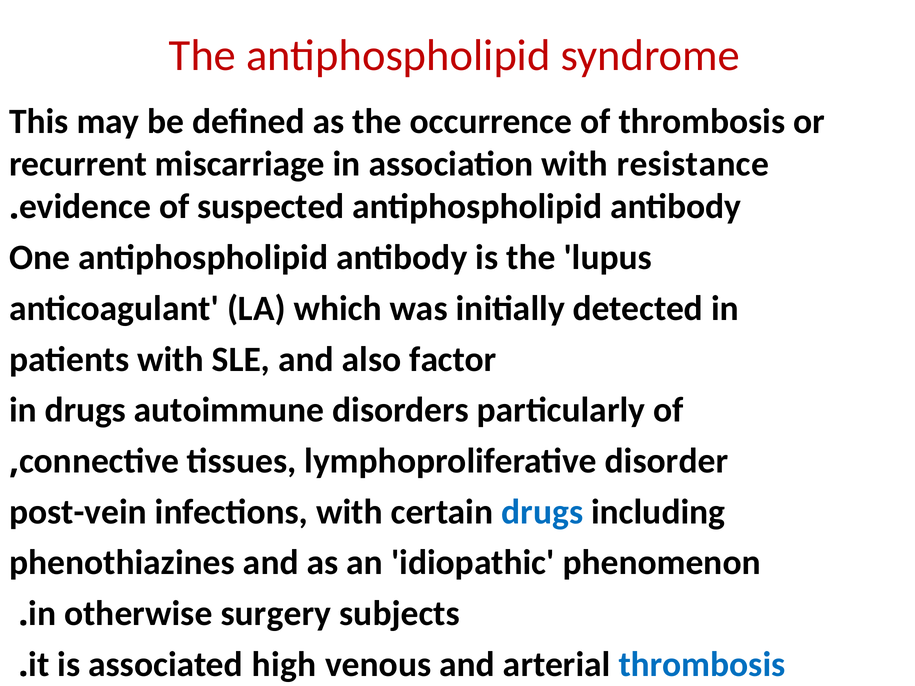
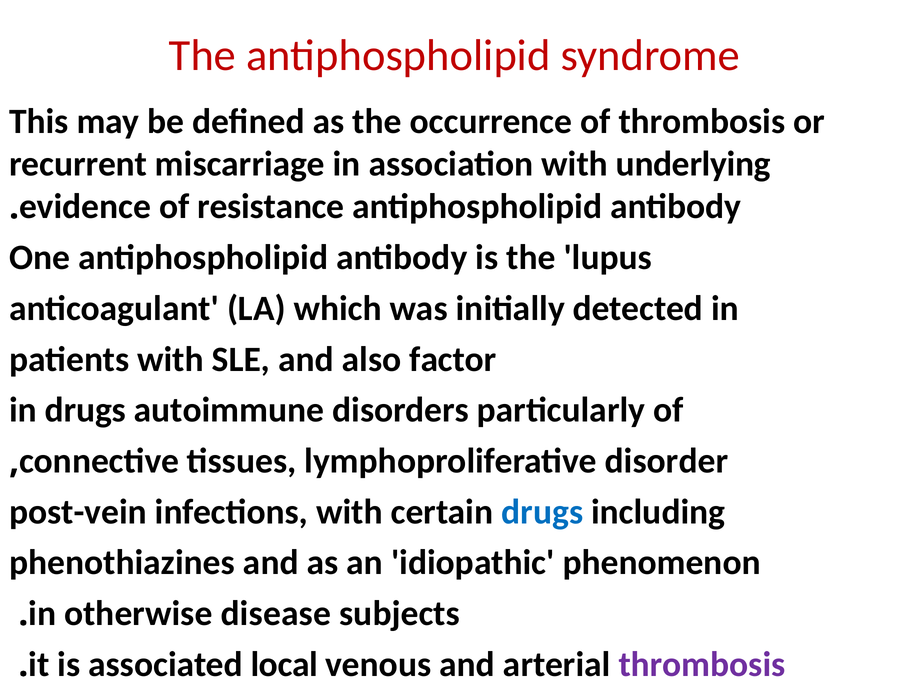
resistance: resistance -> underlying (693, 164)
suspected: suspected -> resistance (271, 207)
surgery: surgery -> disease (276, 614)
high: high -> local (284, 665)
thrombosis colour: blue -> purple (702, 665)
